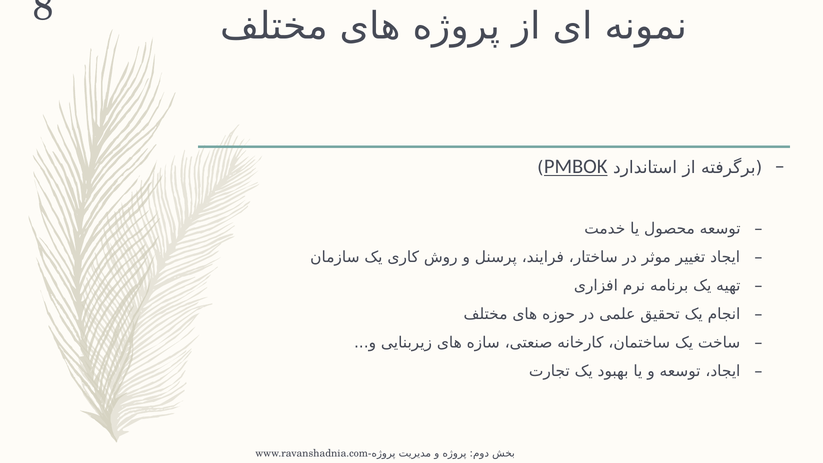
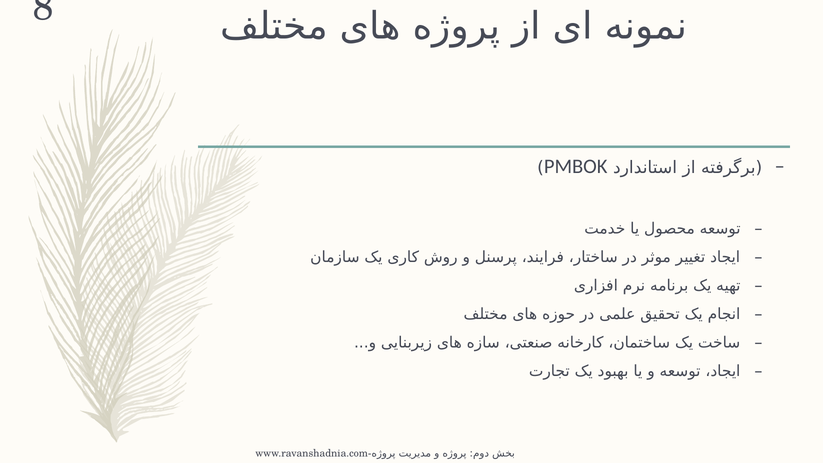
PMBOK underline: present -> none (576, 167)
